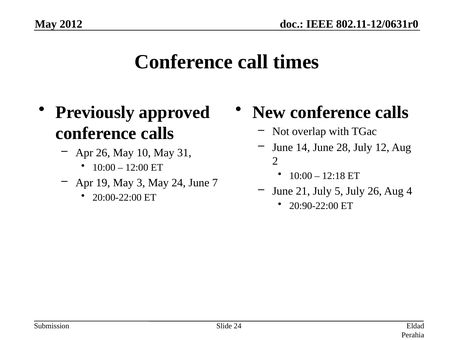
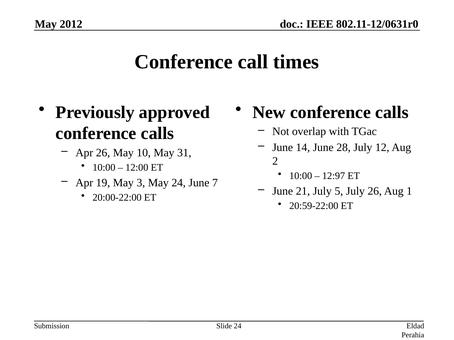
12:18: 12:18 -> 12:97 (334, 176)
4: 4 -> 1 (409, 191)
20:90-22:00: 20:90-22:00 -> 20:59-22:00 (314, 206)
